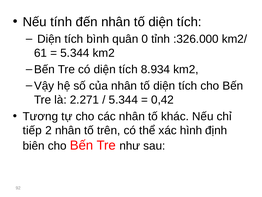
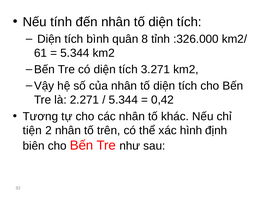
0: 0 -> 8 (145, 39)
8.934: 8.934 -> 3.271 (155, 69)
tiếp: tiếp -> tiện (32, 130)
